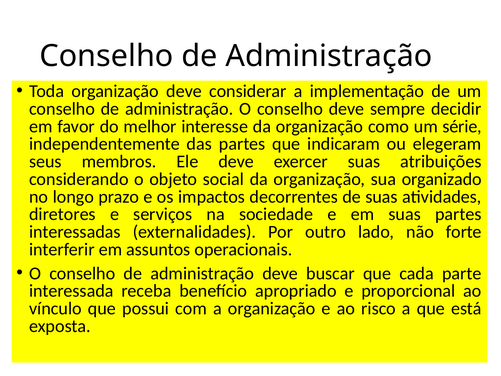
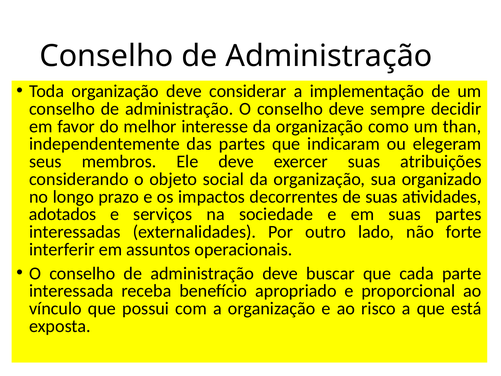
série: série -> than (462, 126)
diretores: diretores -> adotados (63, 214)
